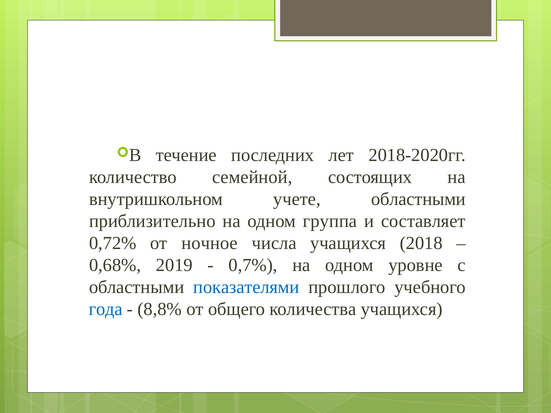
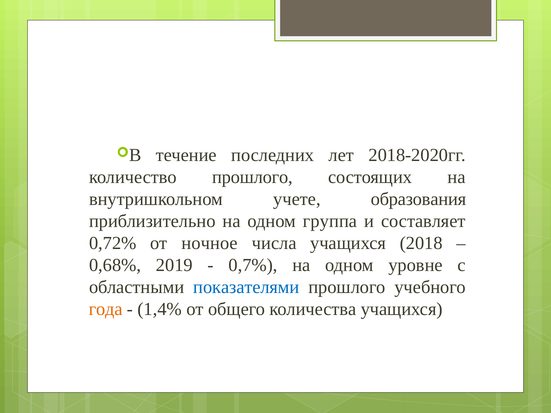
количество семейной: семейной -> прошлого (252, 177)
учете областными: областными -> образования (418, 199)
года colour: blue -> orange (106, 309)
8,8%: 8,8% -> 1,4% (160, 309)
